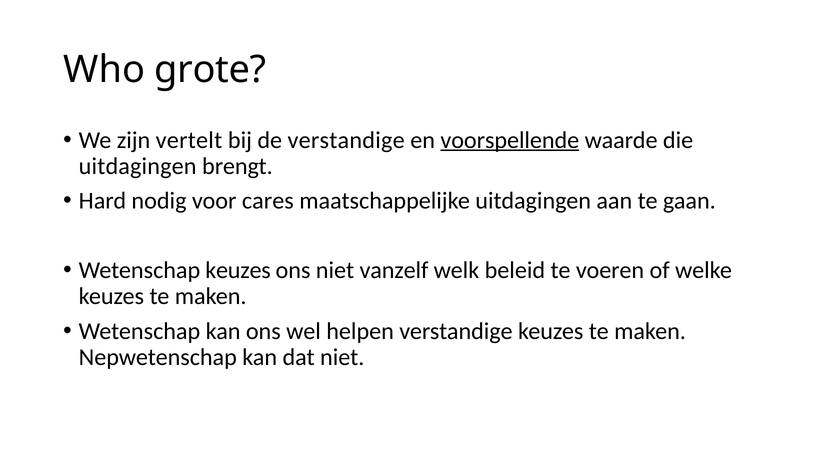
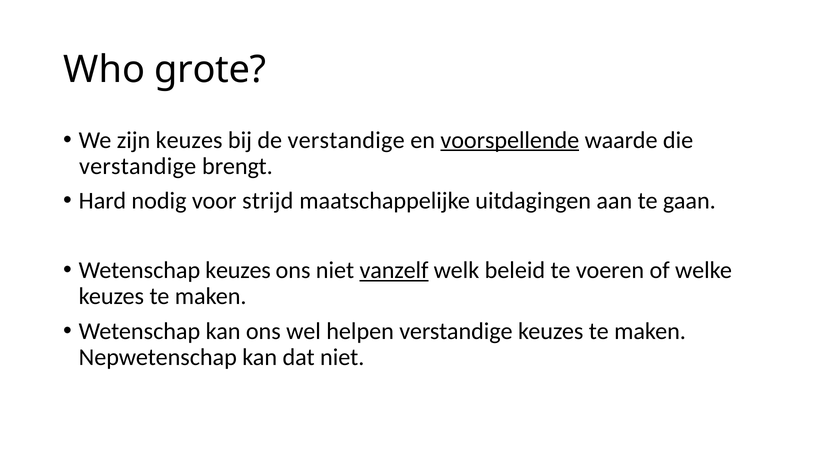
zijn vertelt: vertelt -> keuzes (189, 140)
uitdagingen: uitdagingen -> verstandige (138, 166)
cares: cares -> strijd (268, 201)
vanzelf underline: none -> present (394, 271)
